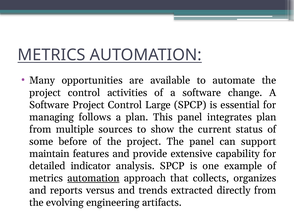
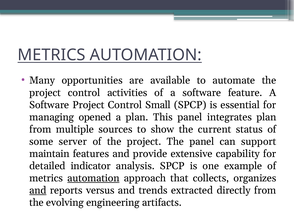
change: change -> feature (245, 93)
Large: Large -> Small (158, 105)
follows: follows -> opened (95, 117)
before: before -> server (73, 142)
and underline: none -> present (38, 191)
